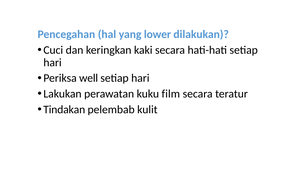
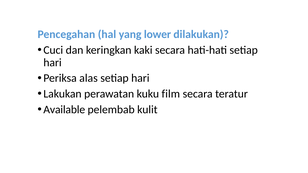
well: well -> alas (89, 78)
Tindakan: Tindakan -> Available (64, 110)
